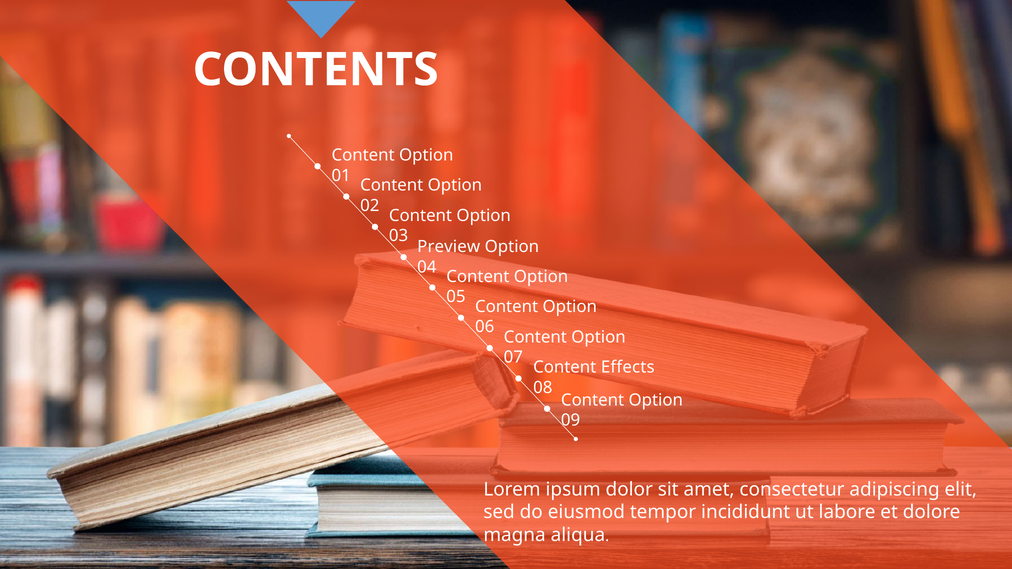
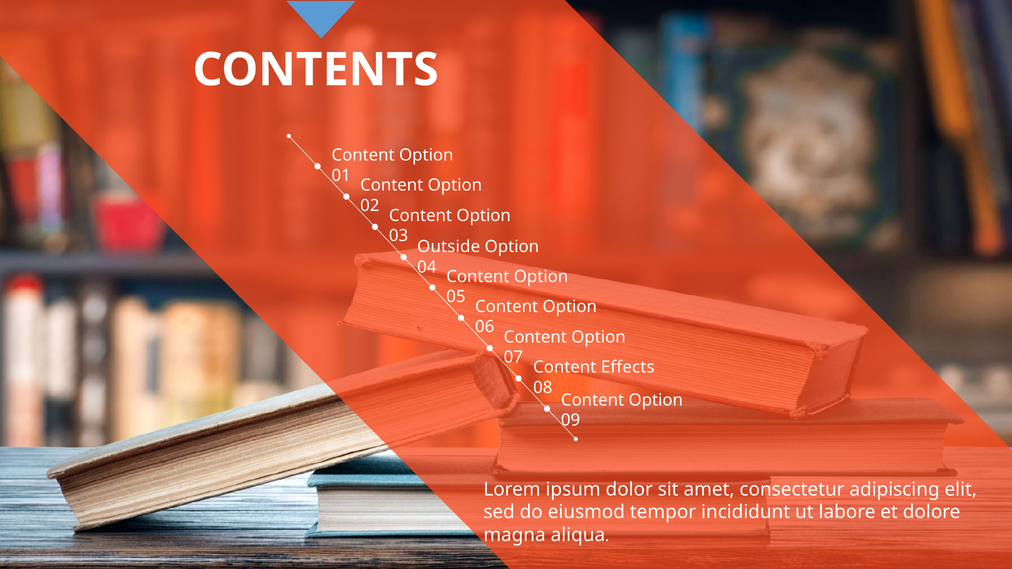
Preview: Preview -> Outside (449, 247)
